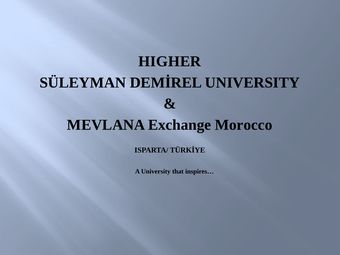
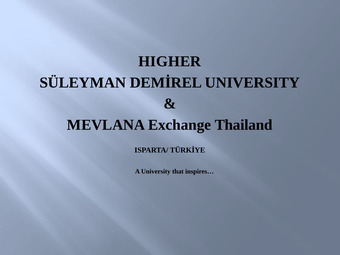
Morocco: Morocco -> Thailand (244, 125)
